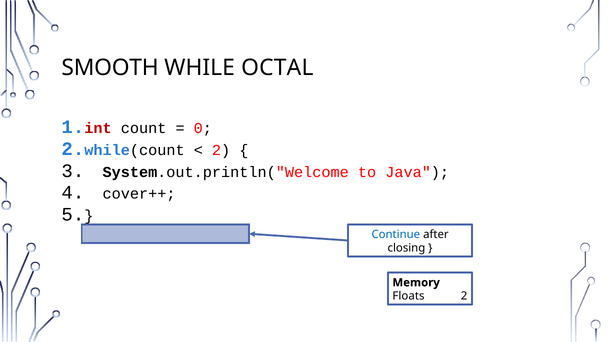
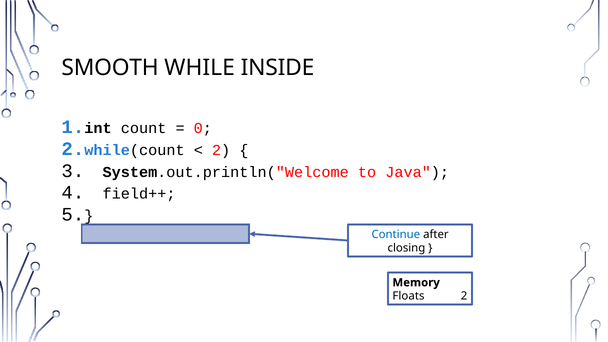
OCTAL: OCTAL -> INSIDE (278, 68)
int colour: red -> black (98, 128)
cover++: cover++ -> field++ (139, 194)
